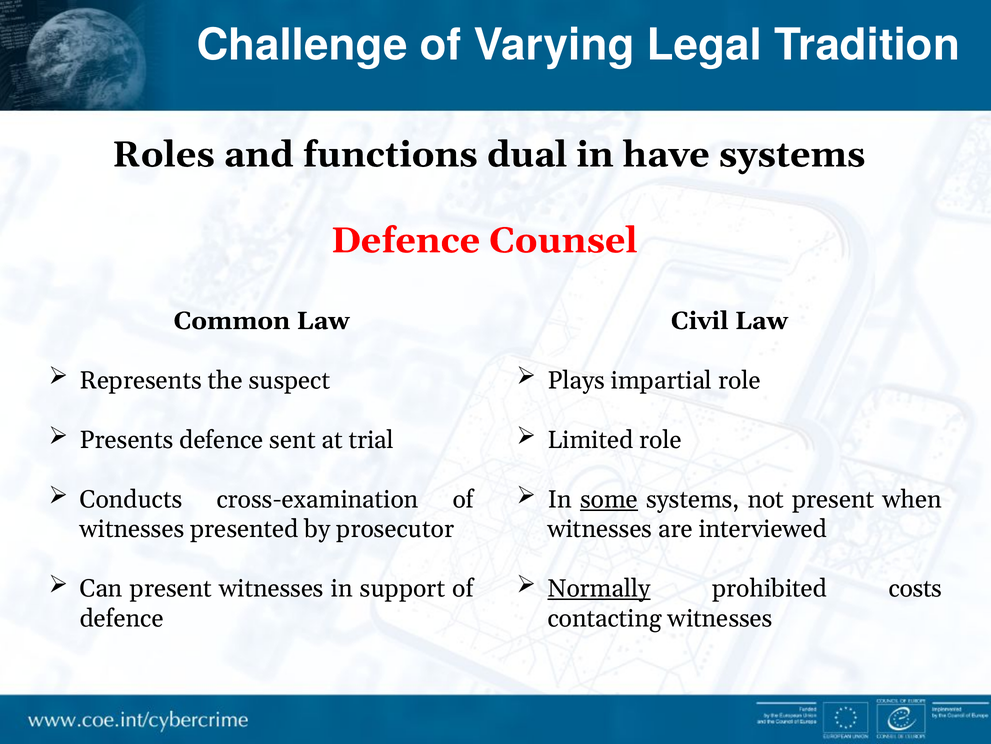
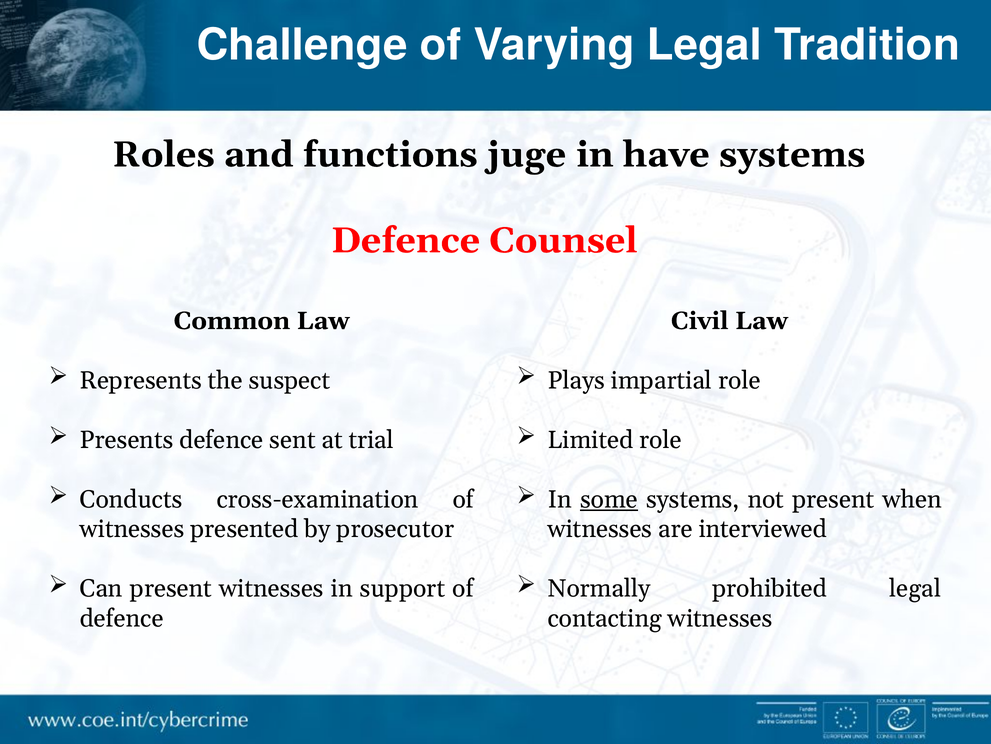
dual: dual -> juge (527, 154)
Normally underline: present -> none (599, 588)
prohibited costs: costs -> legal (915, 588)
